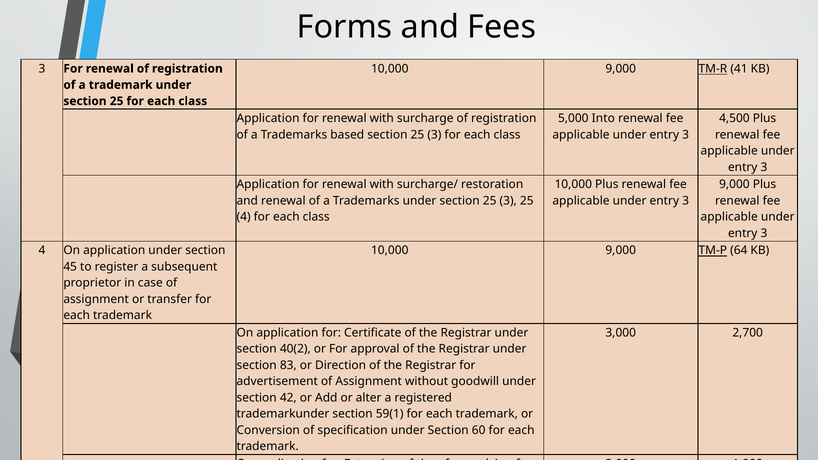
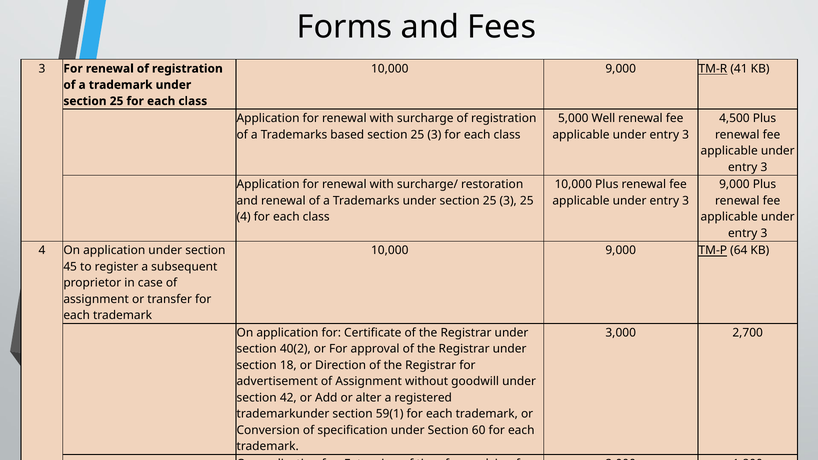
Into: Into -> Well (603, 118)
83: 83 -> 18 (288, 365)
